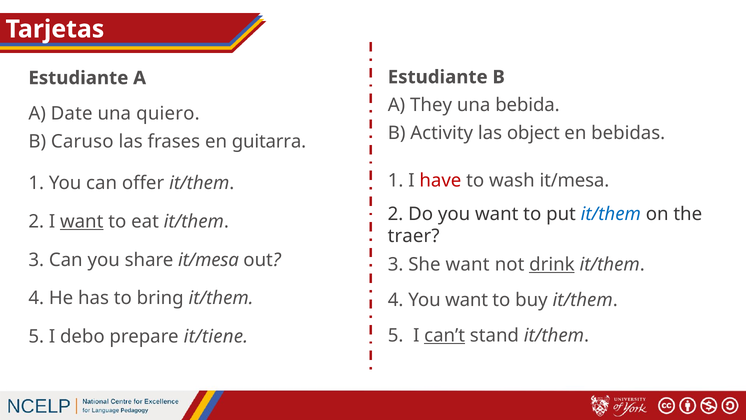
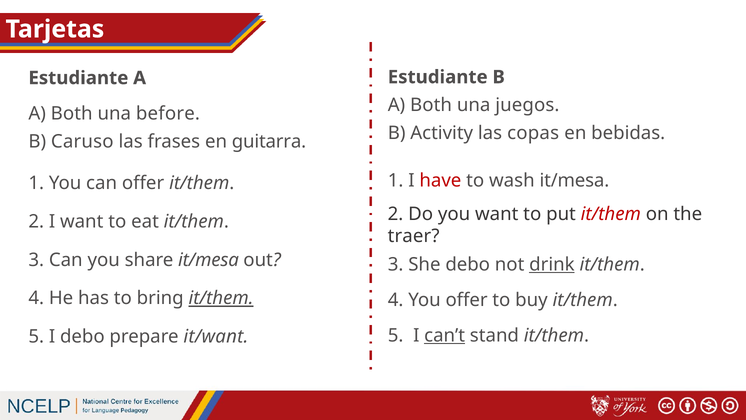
They: They -> Both (431, 105)
bebida: bebida -> juegos (527, 105)
Date: Date -> Both (72, 114)
quiero: quiero -> before (168, 114)
object: object -> copas (533, 133)
it/them colour: blue -> red (611, 214)
want underline: present -> none (82, 221)
She want: want -> debo (468, 264)
it/them underline: none -> present (221, 298)
4 You want: want -> offer (467, 300)
it/tiene: it/tiene -> it/want (216, 336)
